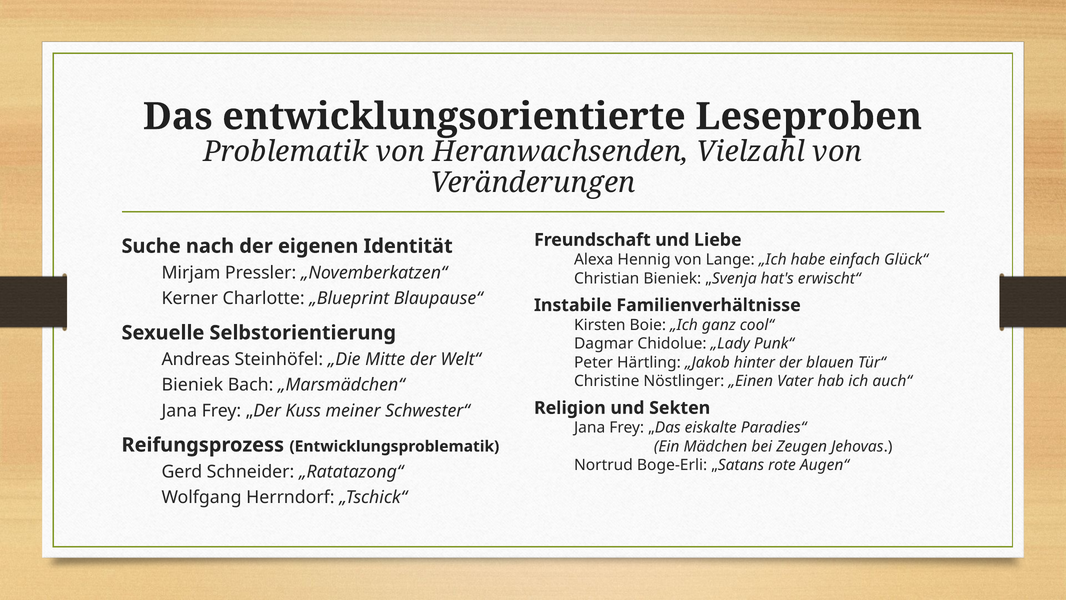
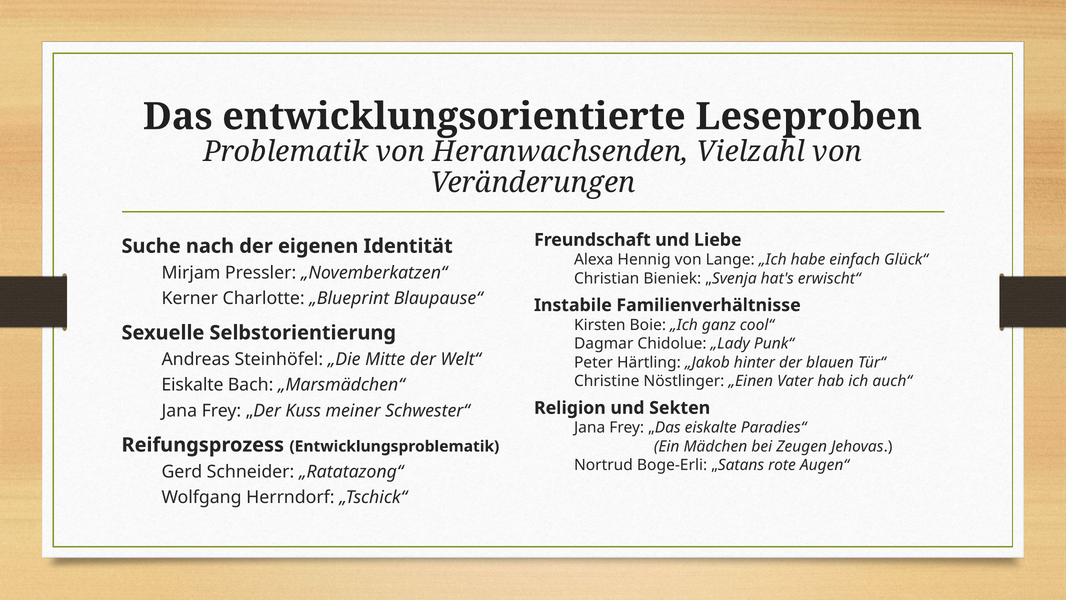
Bieniek: Bieniek -> Eiskalte (192, 385)
